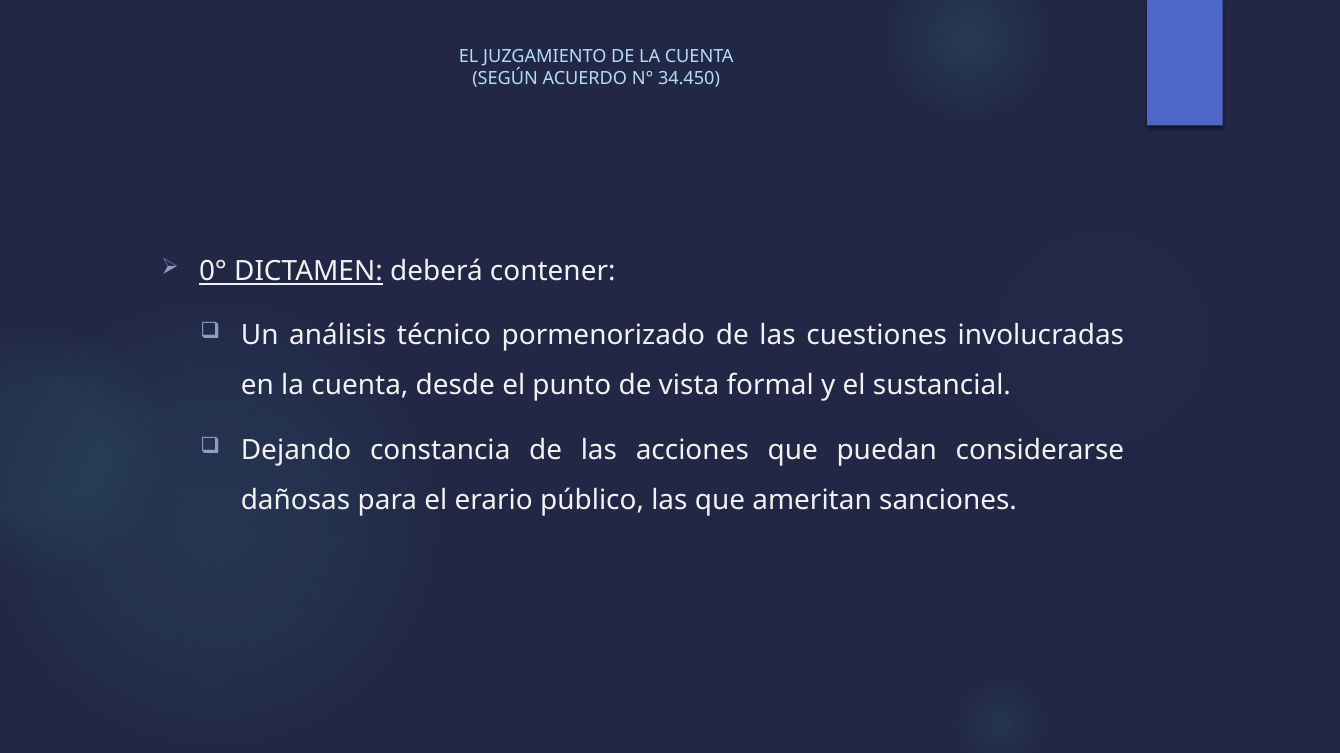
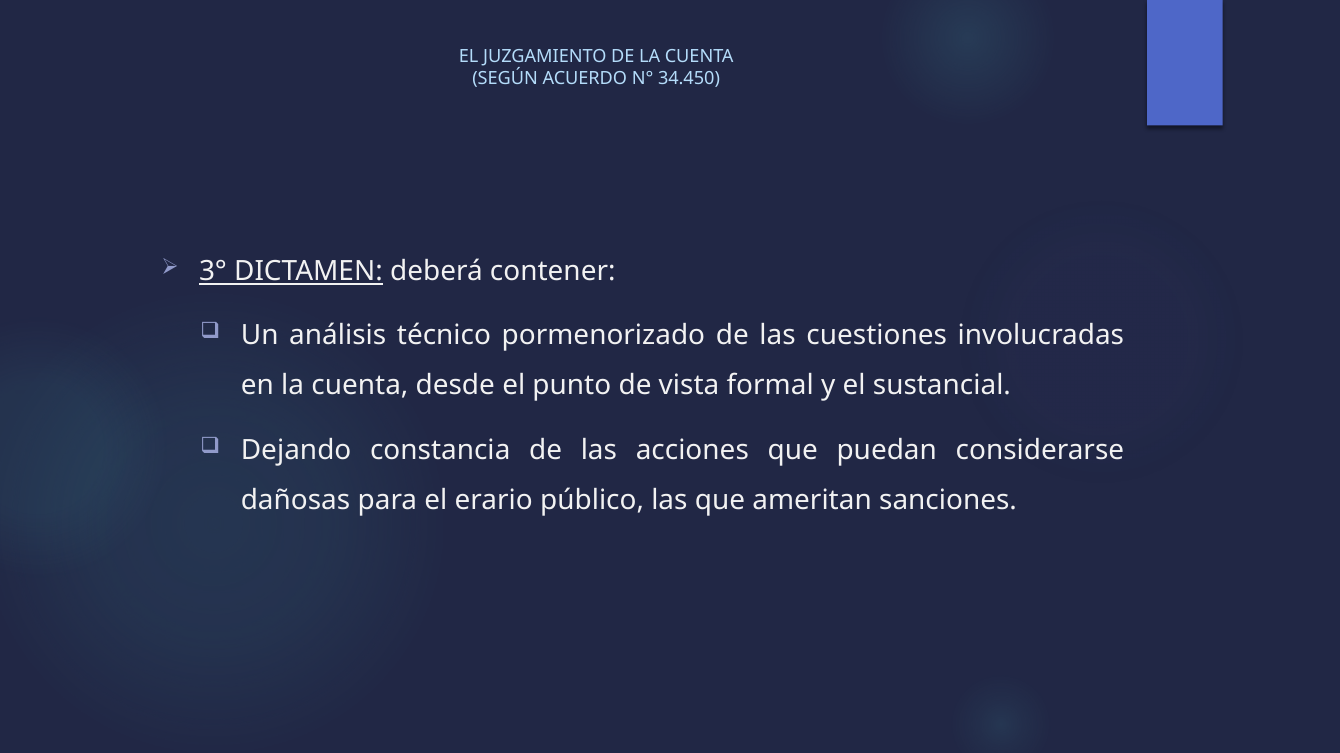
0°: 0° -> 3° (213, 272)
